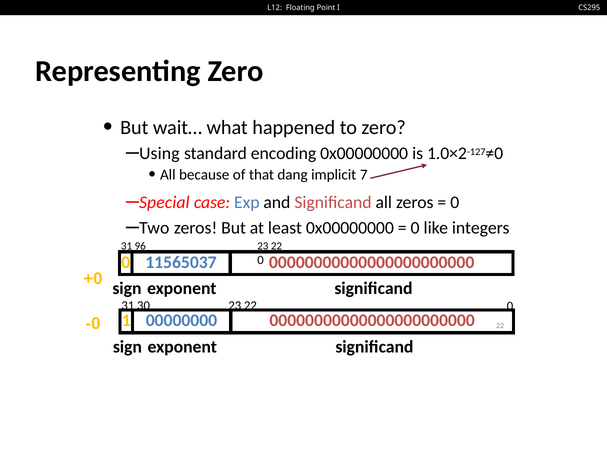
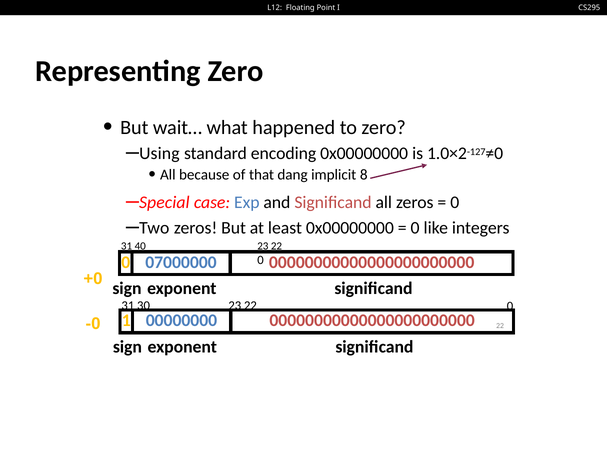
7: 7 -> 8 (364, 175)
96: 96 -> 40 (140, 246)
11565037: 11565037 -> 07000000 (181, 262)
